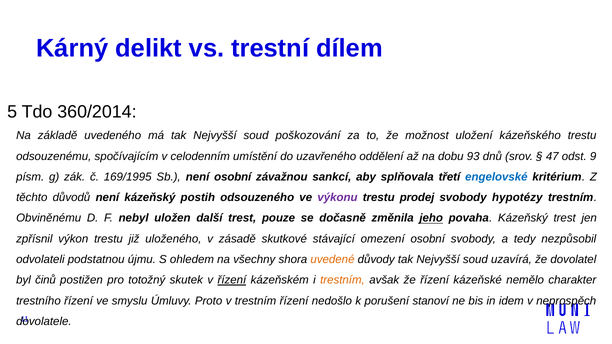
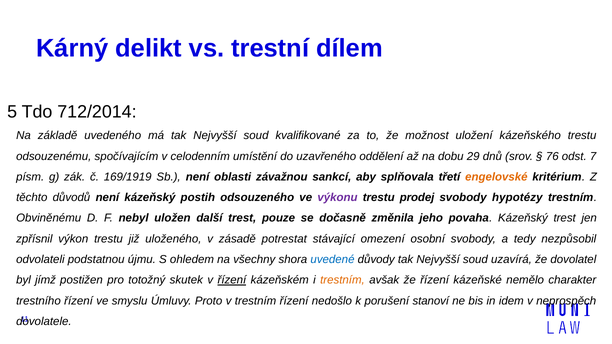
360/2014: 360/2014 -> 712/2014 (97, 112)
poškozování: poškozování -> kvalifikované (308, 136)
93: 93 -> 29 (473, 156)
47: 47 -> 76 (552, 156)
9: 9 -> 7 (593, 156)
169/1995: 169/1995 -> 169/1919 (128, 177)
není osobní: osobní -> oblasti (233, 177)
engelovské colour: blue -> orange (496, 177)
jeho underline: present -> none (431, 218)
skutkové: skutkové -> potrestat (284, 239)
uvedené colour: orange -> blue (333, 260)
činů: činů -> jímž (46, 280)
